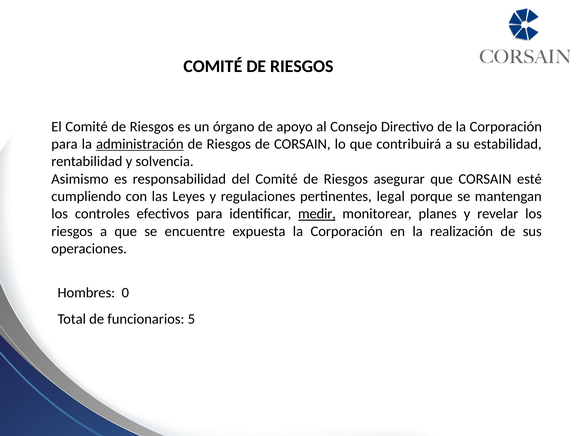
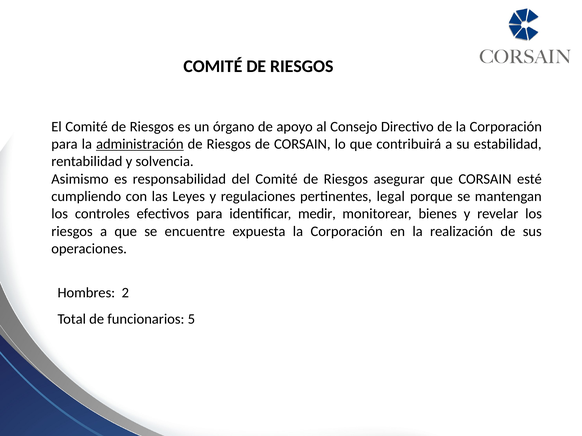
medir underline: present -> none (317, 214)
planes: planes -> bienes (438, 214)
0: 0 -> 2 (125, 293)
